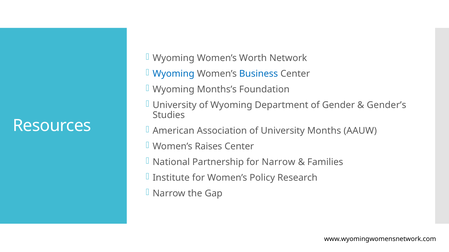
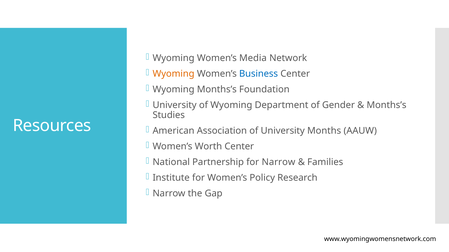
Worth: Worth -> Media (253, 58)
Wyoming colour: blue -> orange (174, 74)
Gender’s: Gender’s -> Months’s (387, 105)
Raises: Raises -> Worth (208, 147)
